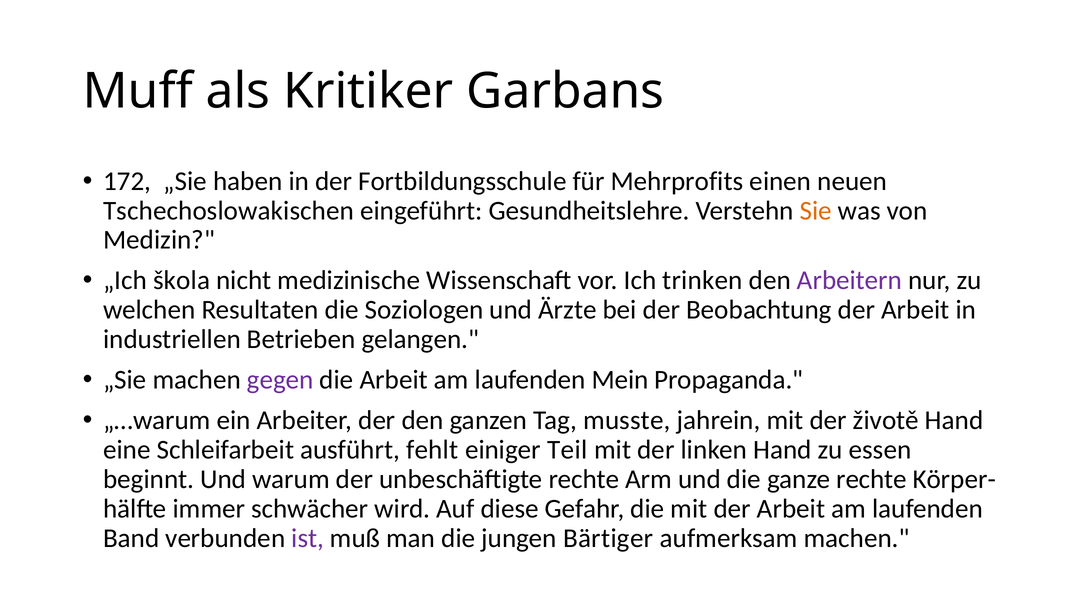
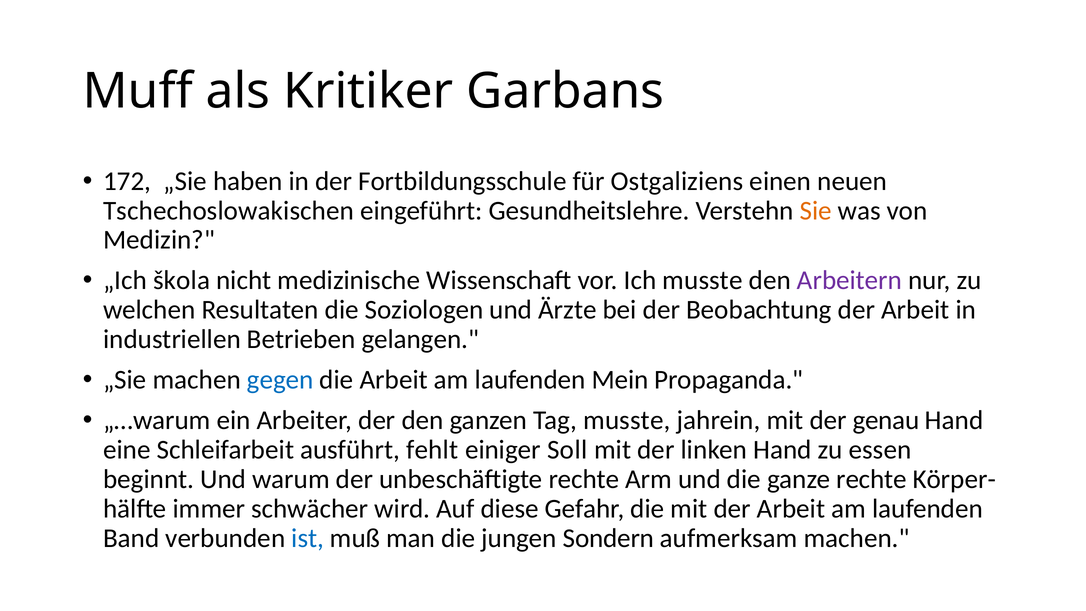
Mehrprofits: Mehrprofits -> Ostgaliziens (677, 181)
Ich trinken: trinken -> musste (703, 280)
gegen colour: purple -> blue (280, 380)
životě: životě -> genau (886, 420)
Teil: Teil -> Soll (567, 450)
ist colour: purple -> blue (308, 538)
Bärtiger: Bärtiger -> Sondern (608, 538)
